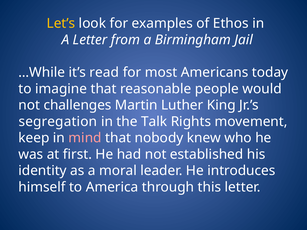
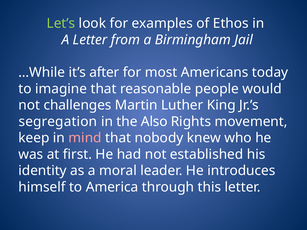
Let’s colour: yellow -> light green (61, 23)
read: read -> after (104, 73)
Talk: Talk -> Also (154, 122)
